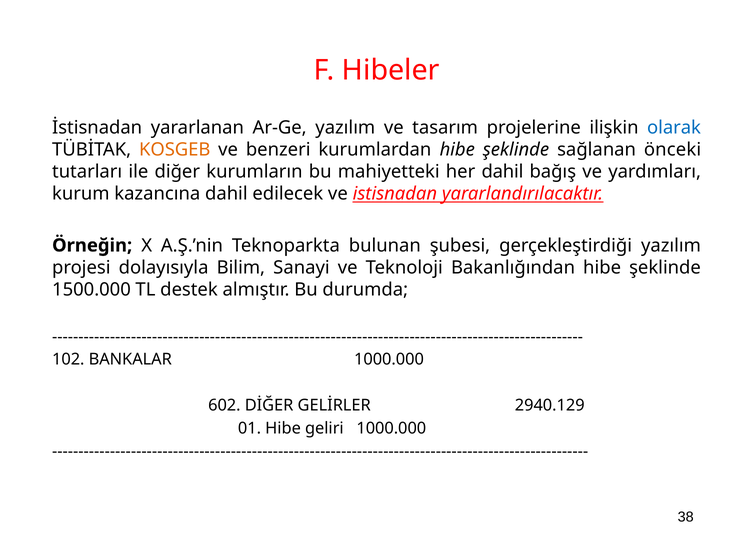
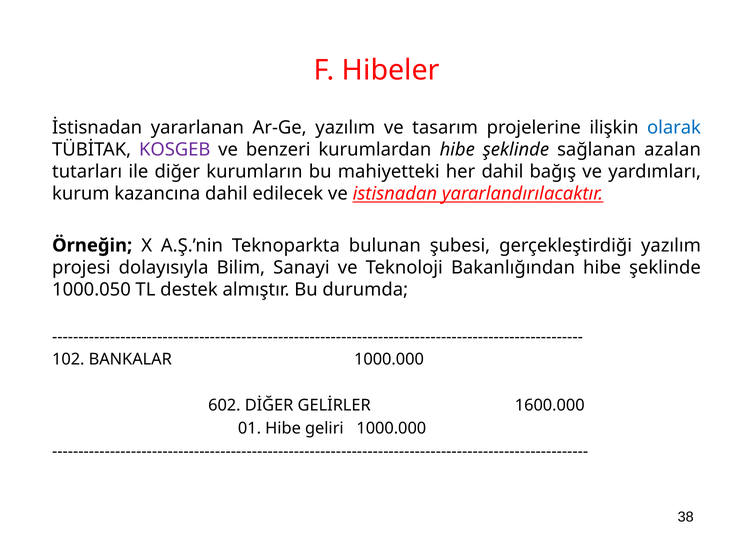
KOSGEB colour: orange -> purple (175, 150)
önceki: önceki -> azalan (673, 150)
1500.000: 1500.000 -> 1000.050 (91, 290)
2940.129: 2940.129 -> 1600.000 (550, 406)
